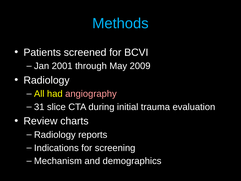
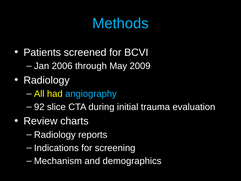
2001: 2001 -> 2006 (62, 66)
angiography colour: pink -> light blue (91, 94)
31: 31 -> 92 (39, 107)
